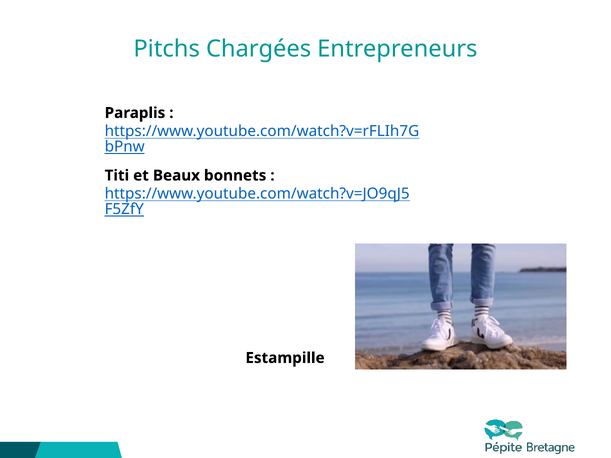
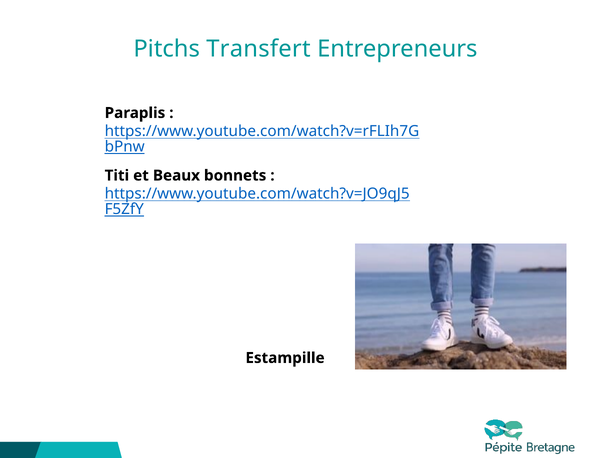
Chargées: Chargées -> Transfert (258, 49)
